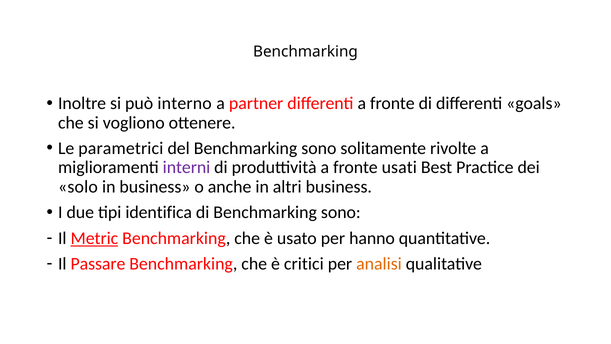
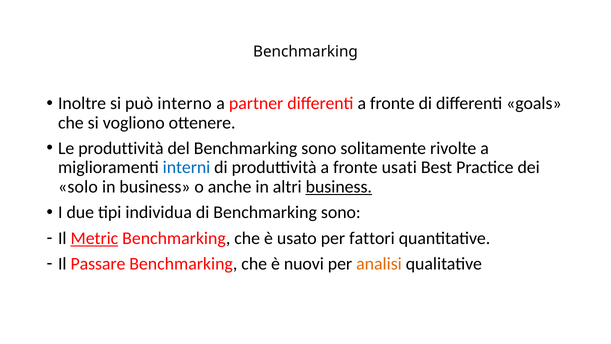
Le parametrici: parametrici -> produttività (121, 148)
interni colour: purple -> blue (187, 167)
business underline: none -> present (339, 187)
identifica: identifica -> individua (159, 212)
hanno: hanno -> fattori (372, 238)
critici: critici -> nuovi (304, 264)
